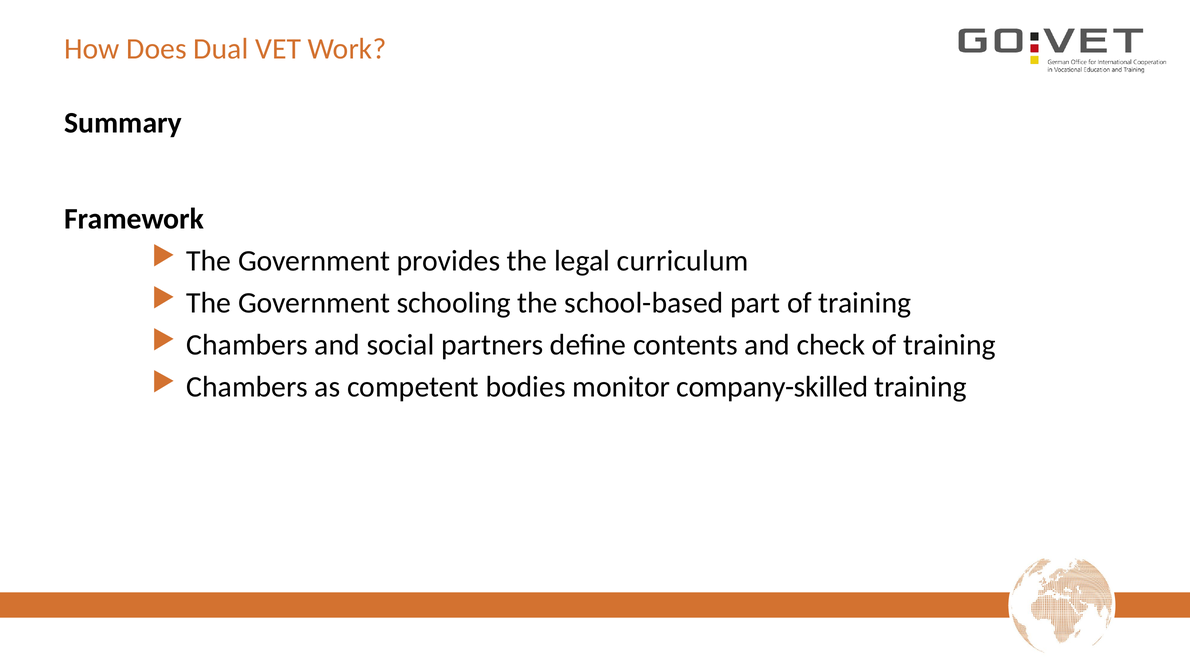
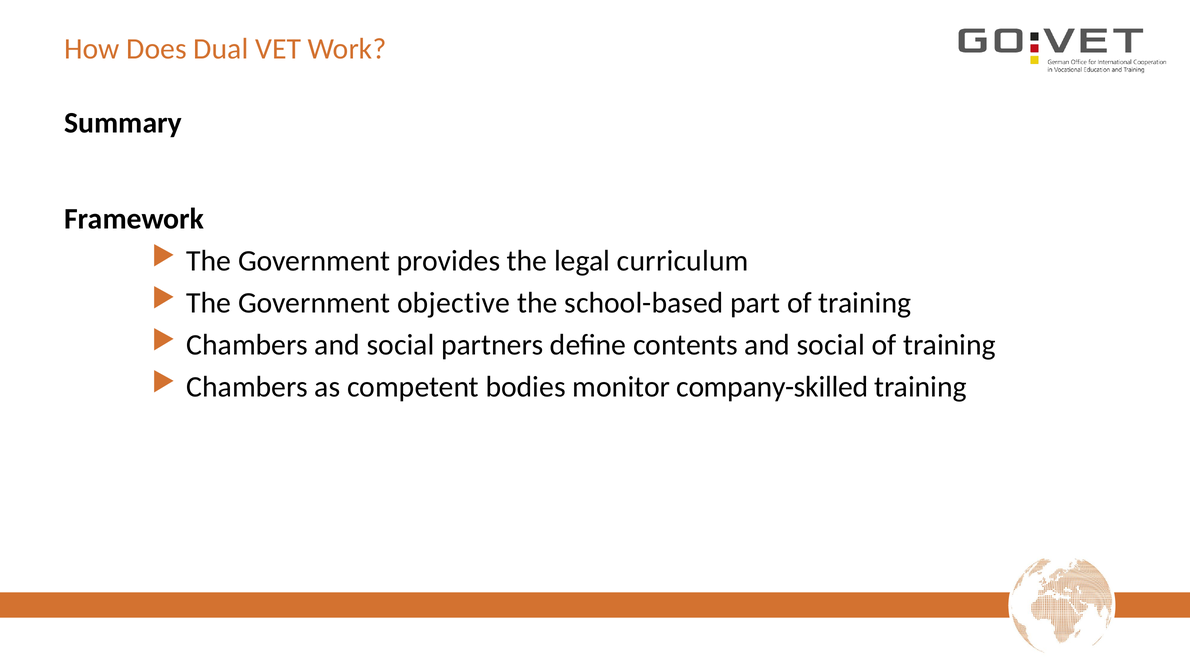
schooling: schooling -> objective (454, 303)
contents and check: check -> social (831, 345)
